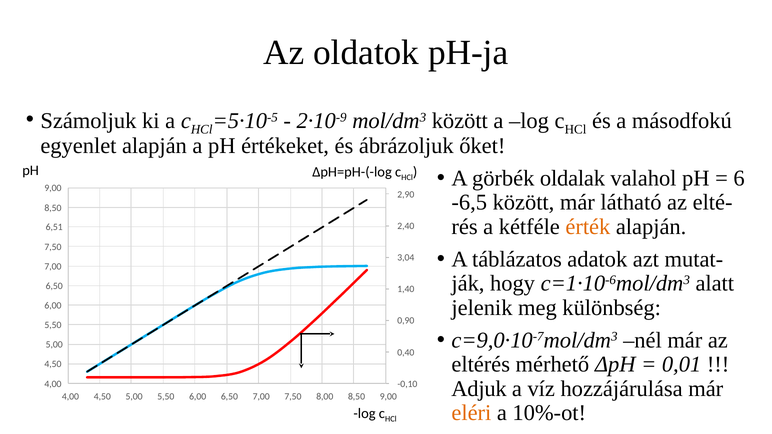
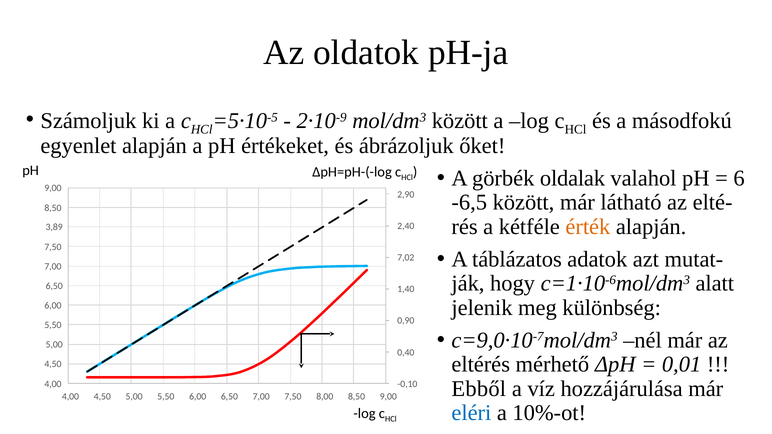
6,51: 6,51 -> 3,89 (54, 227)
3,04: 3,04 -> 7,02 (406, 258)
Adjuk: Adjuk -> Ebből (479, 389)
eléri colour: orange -> blue (471, 413)
